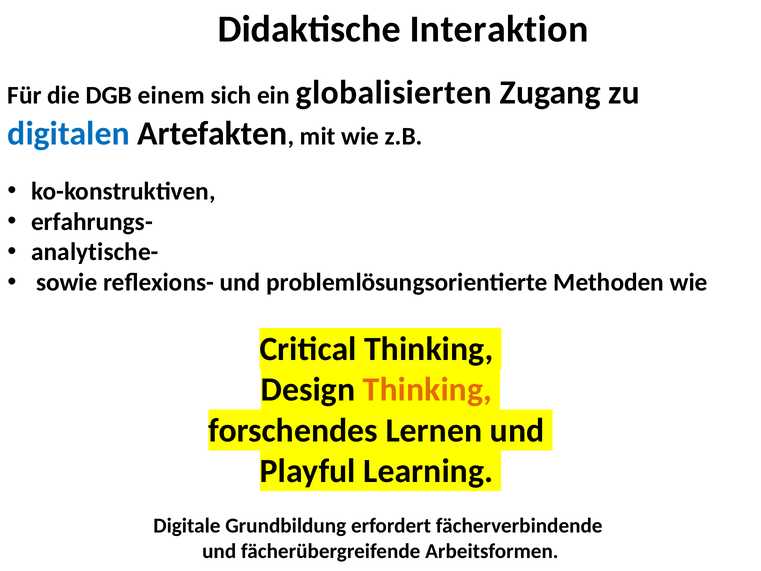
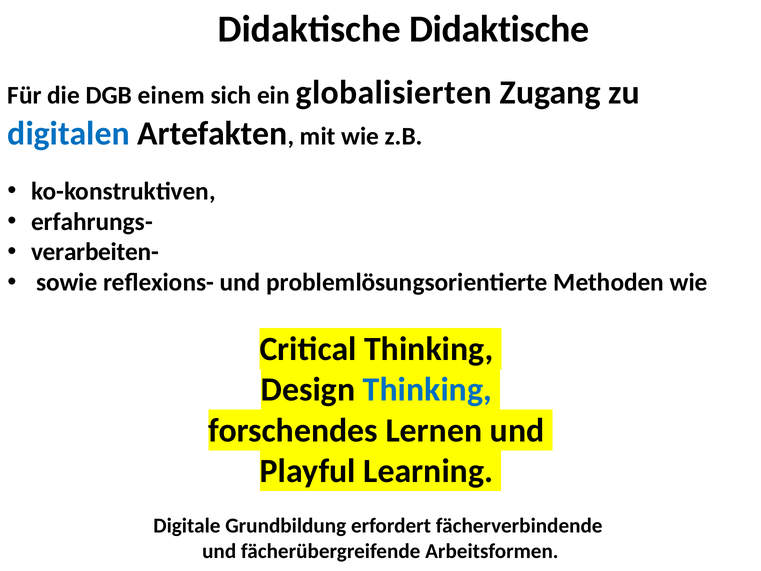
Didaktische Interaktion: Interaktion -> Didaktische (499, 29)
analytische-: analytische- -> verarbeiten- (95, 252)
Thinking colour: orange -> blue (427, 390)
